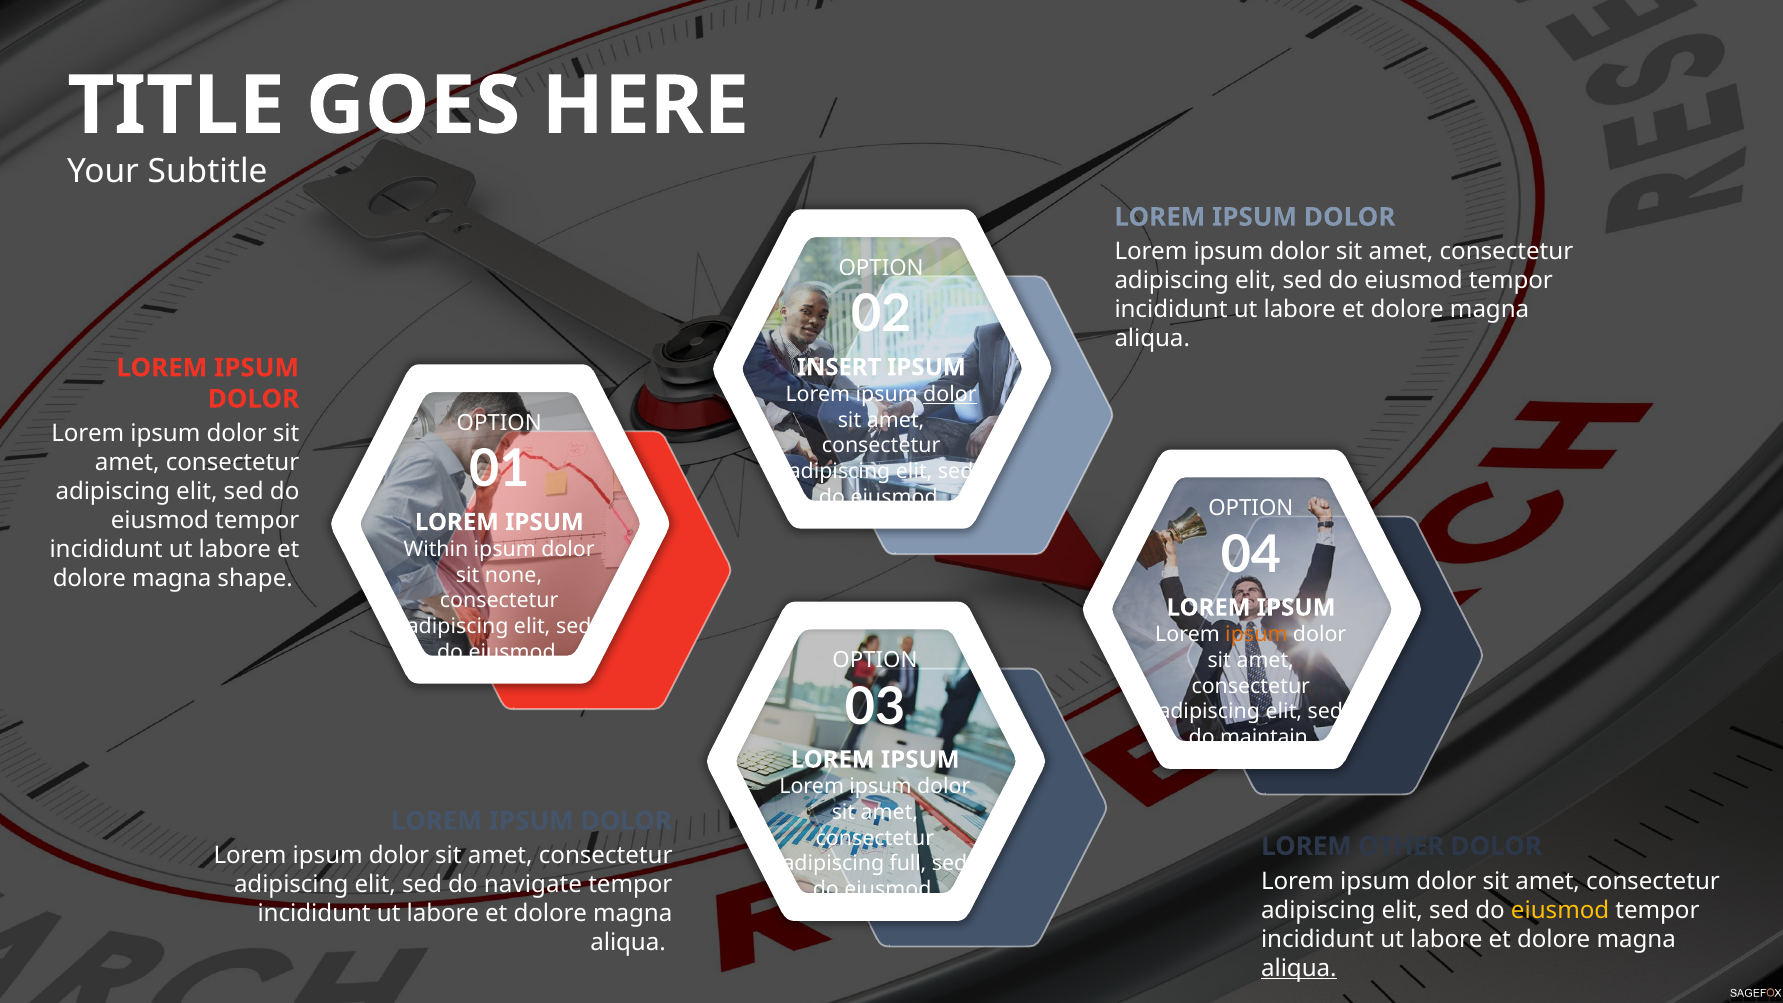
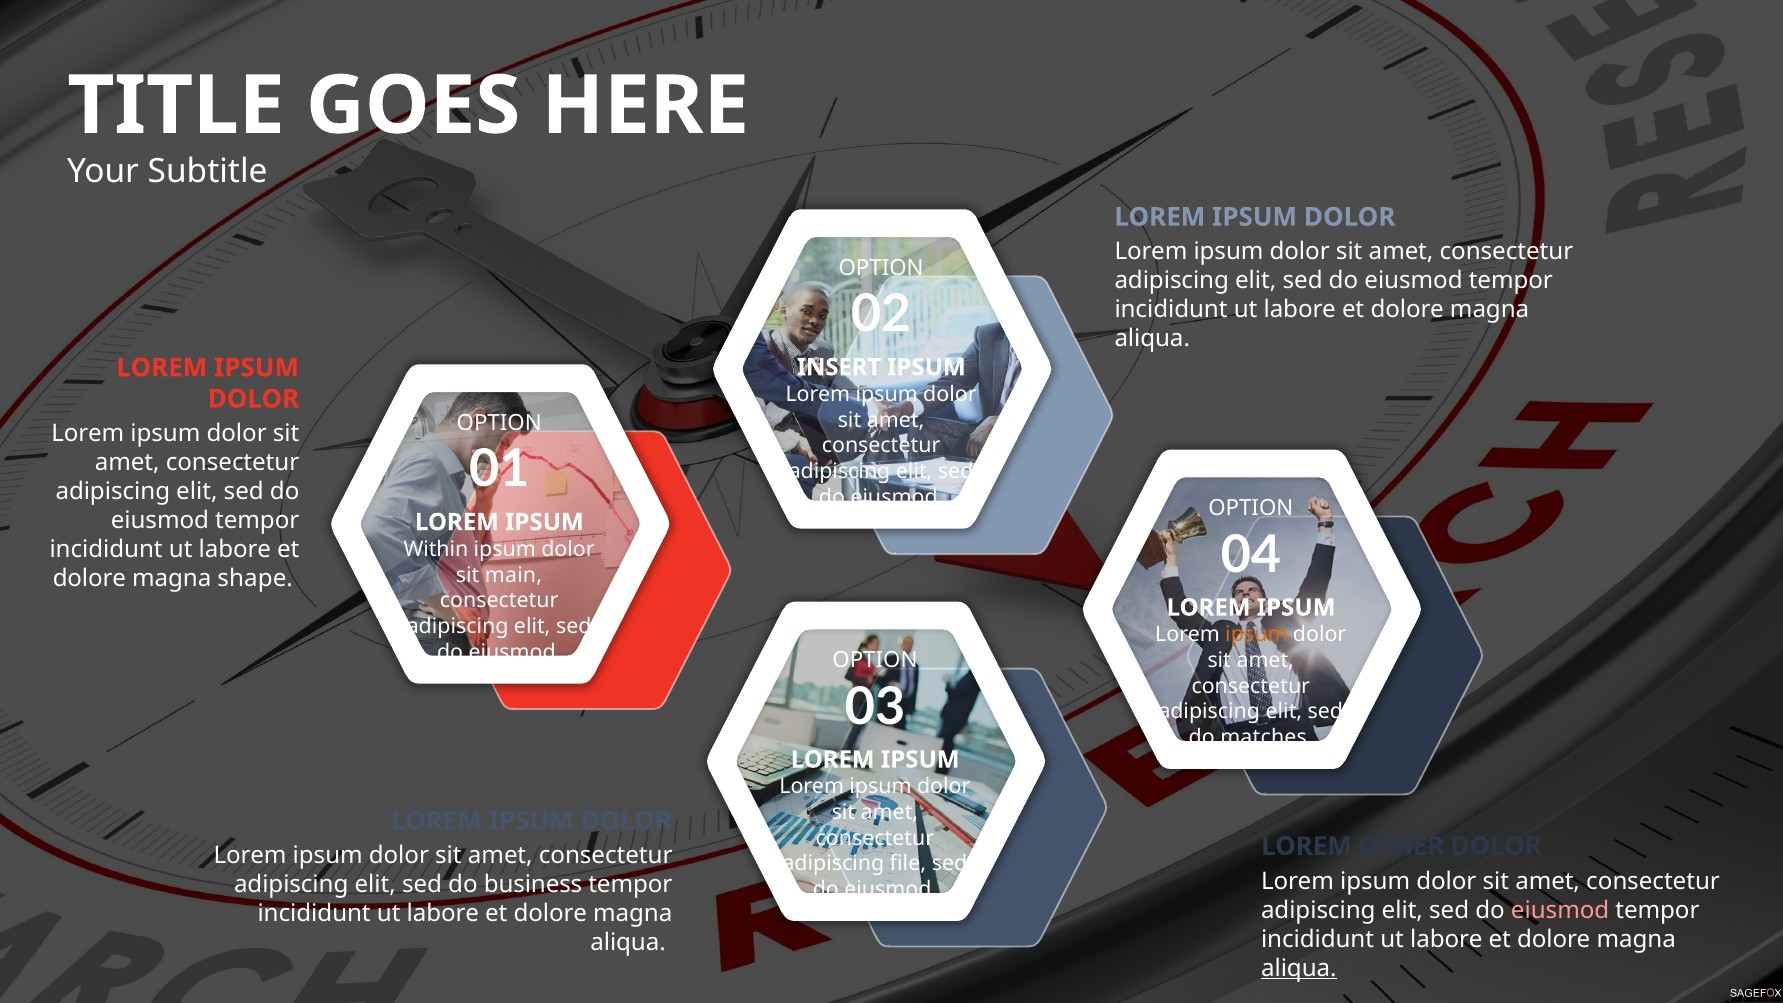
dolor underline: present -> none (950, 394)
none: none -> main (514, 575)
maintain: maintain -> matches (1267, 737)
full: full -> file (908, 864)
navigate: navigate -> business (533, 885)
eiusmod colour: yellow -> pink (1560, 910)
